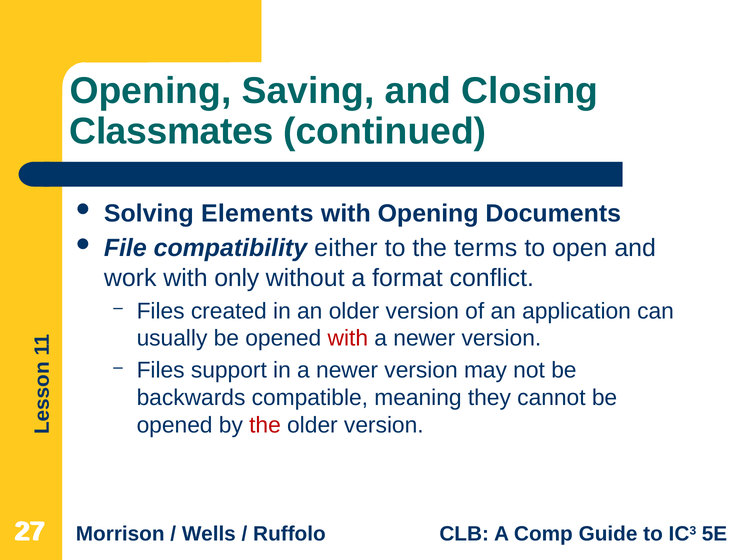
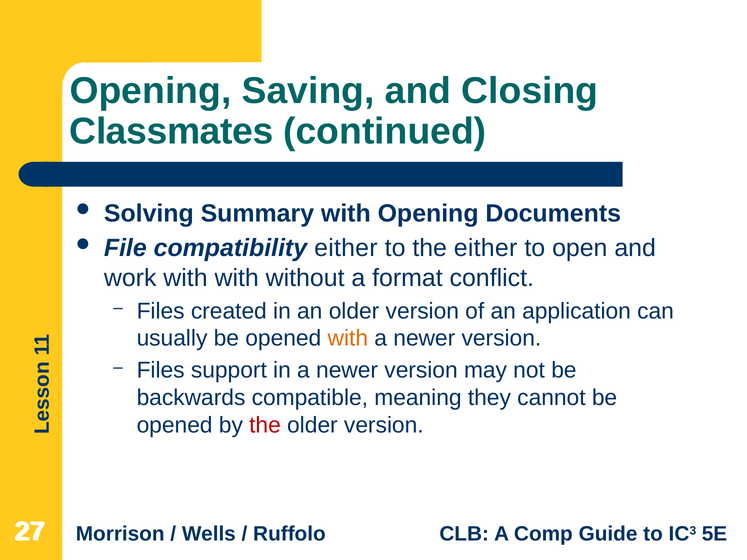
Elements: Elements -> Summary (257, 213)
the terms: terms -> either (486, 248)
with only: only -> with (237, 278)
with colour: red -> orange (348, 339)
